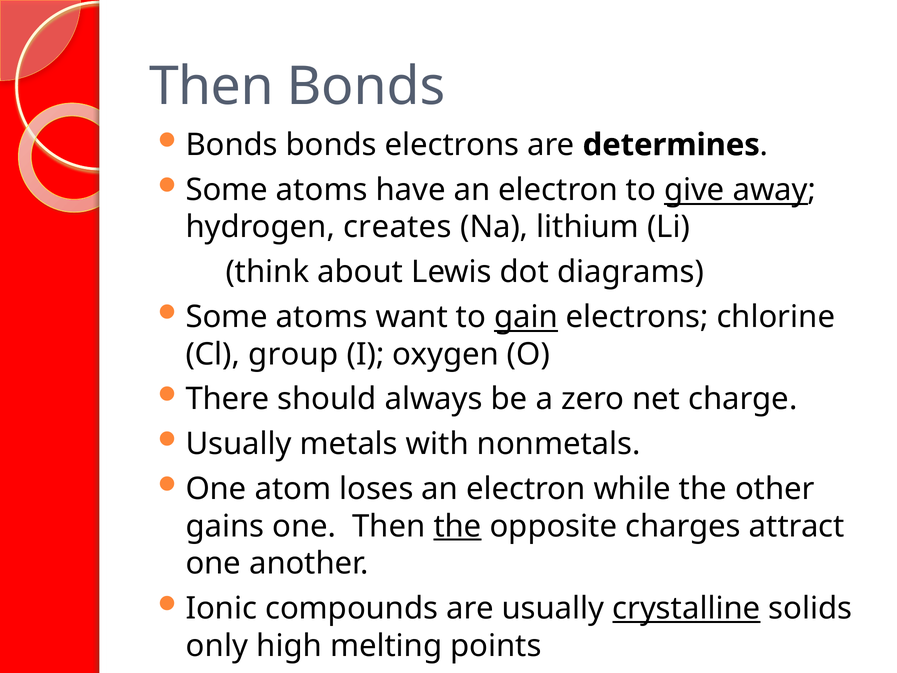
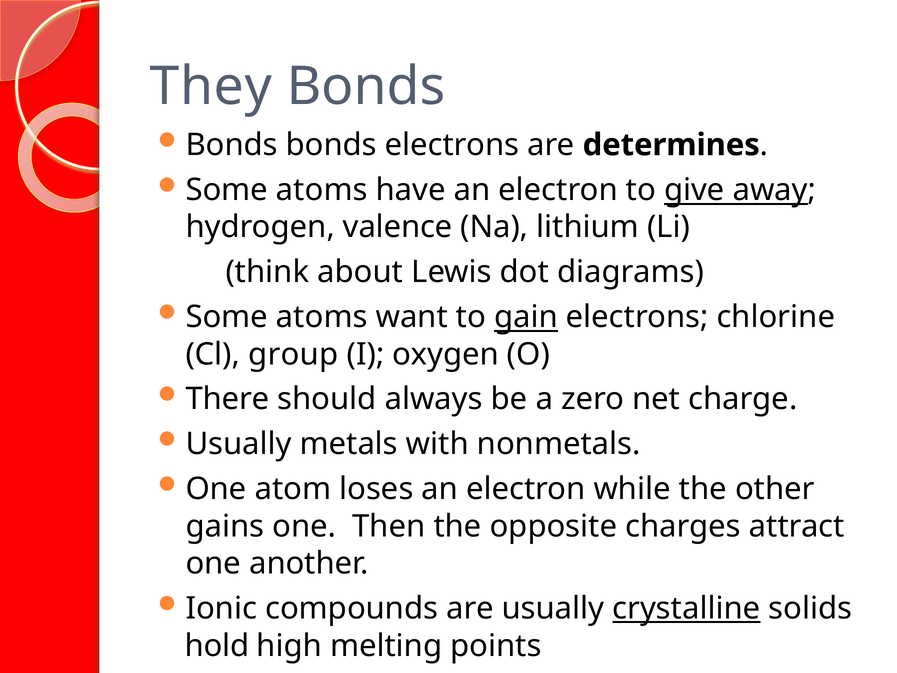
Then: Then -> They (211, 87)
creates: creates -> valence (398, 227)
the underline: present -> none (458, 526)
only: only -> hold (217, 646)
